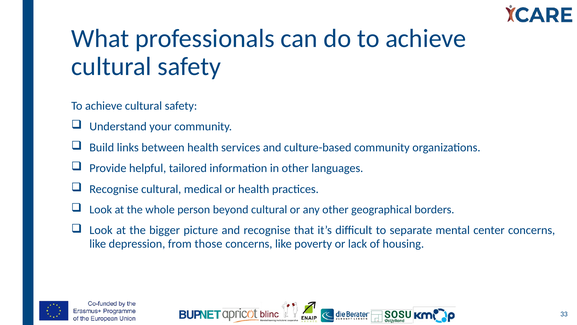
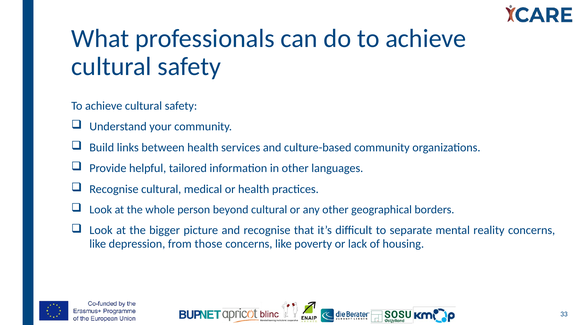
center: center -> reality (489, 230)
